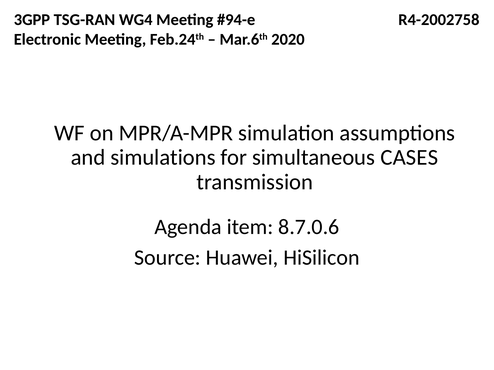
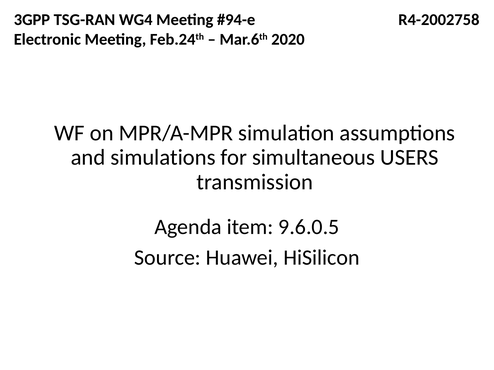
CASES: CASES -> USERS (409, 158)
8.7.0.6: 8.7.0.6 -> 9.6.0.5 (309, 227)
